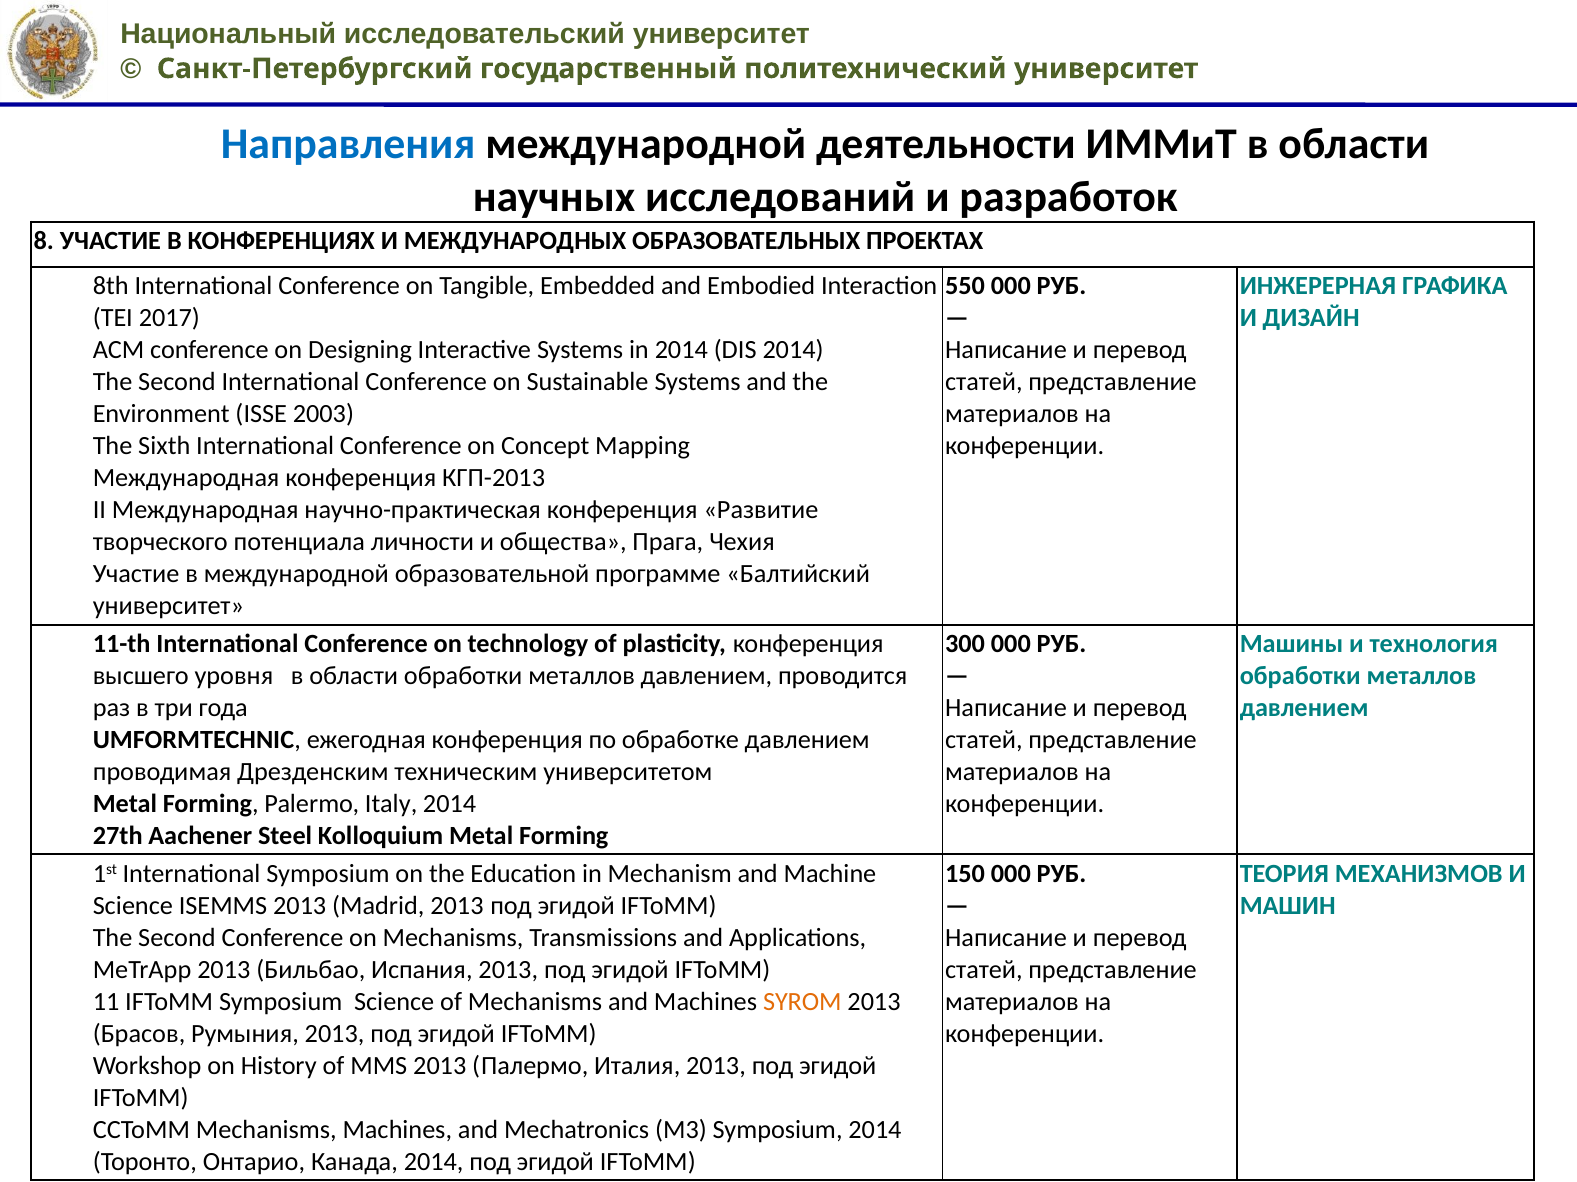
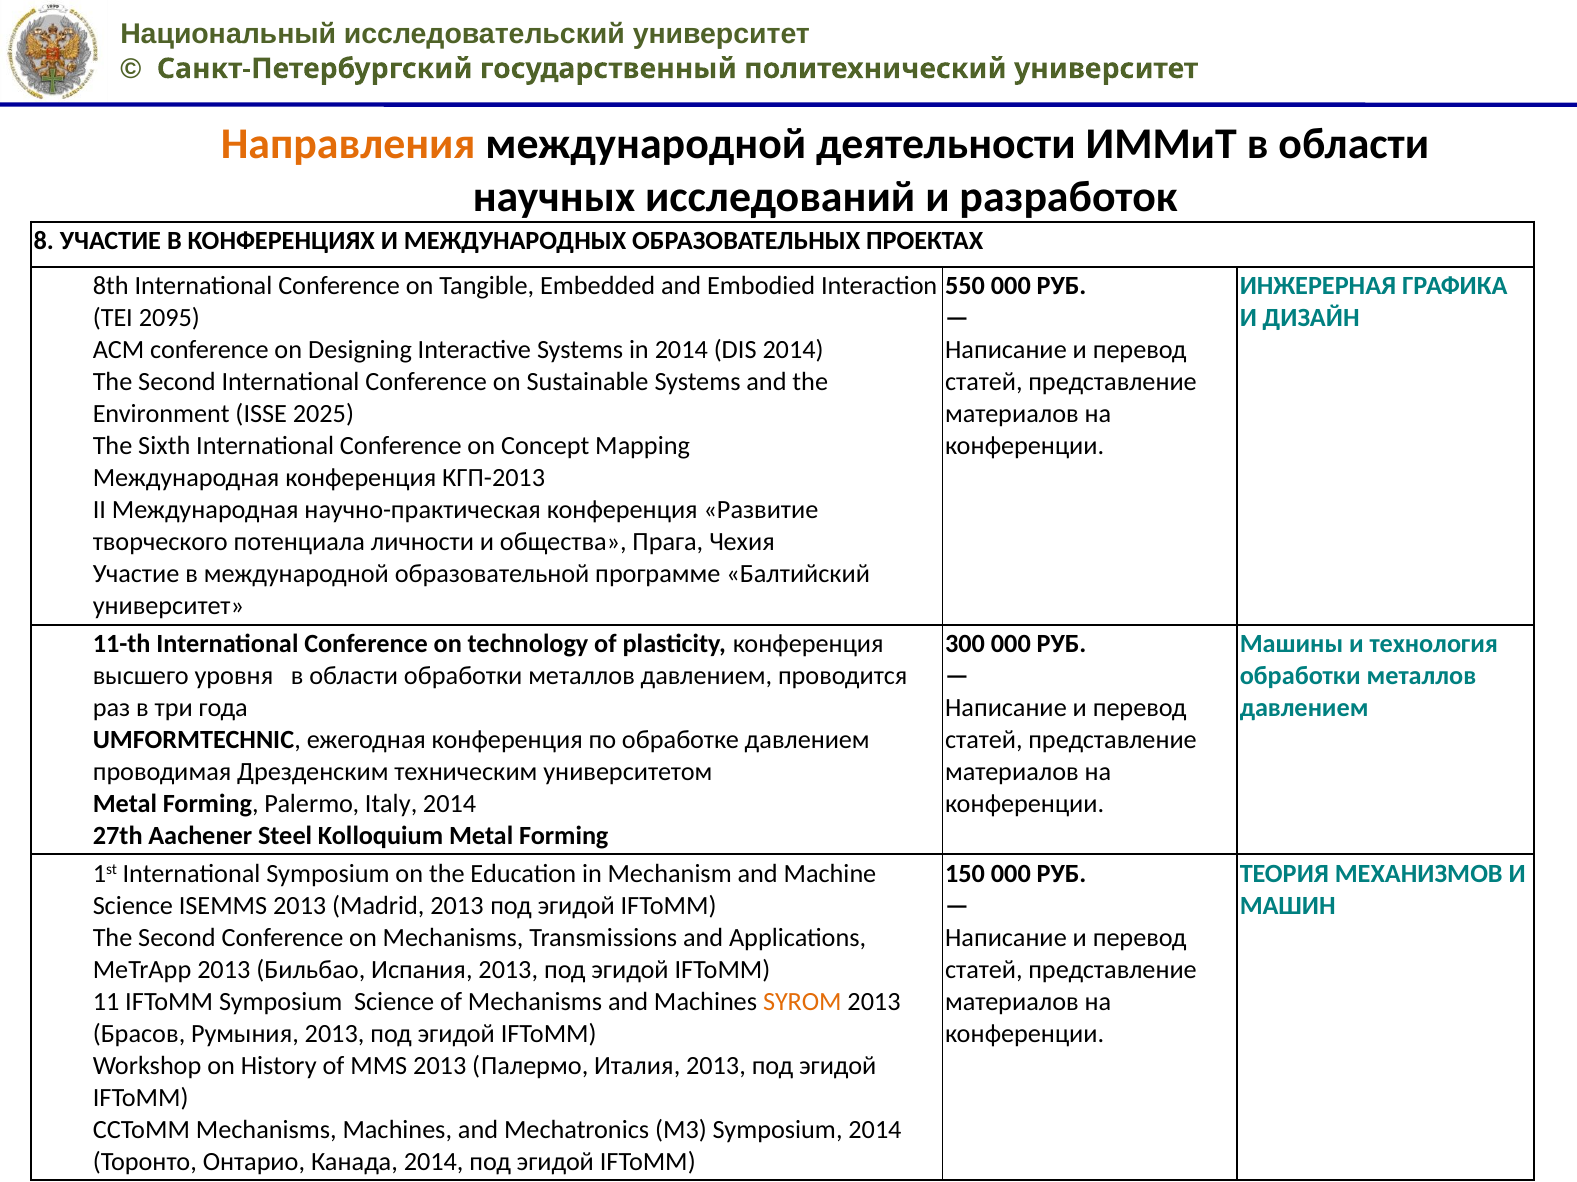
Направления colour: blue -> orange (348, 144)
2017: 2017 -> 2095 (169, 318)
2003: 2003 -> 2025 (323, 414)
